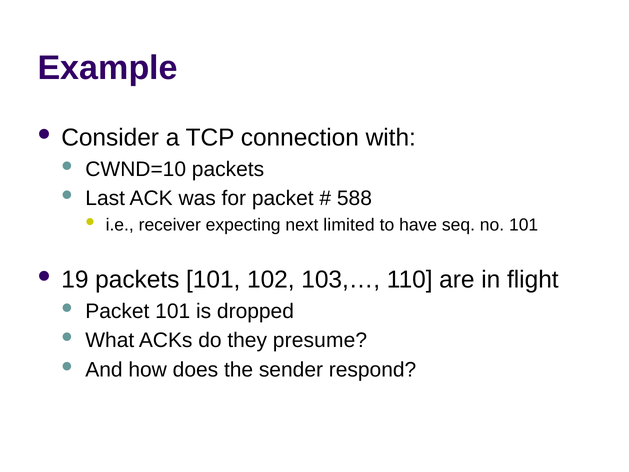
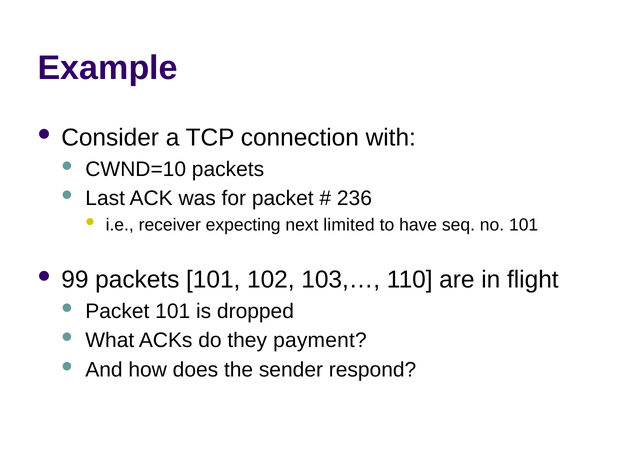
588: 588 -> 236 (354, 198)
19: 19 -> 99 (75, 280)
presume: presume -> payment (320, 340)
